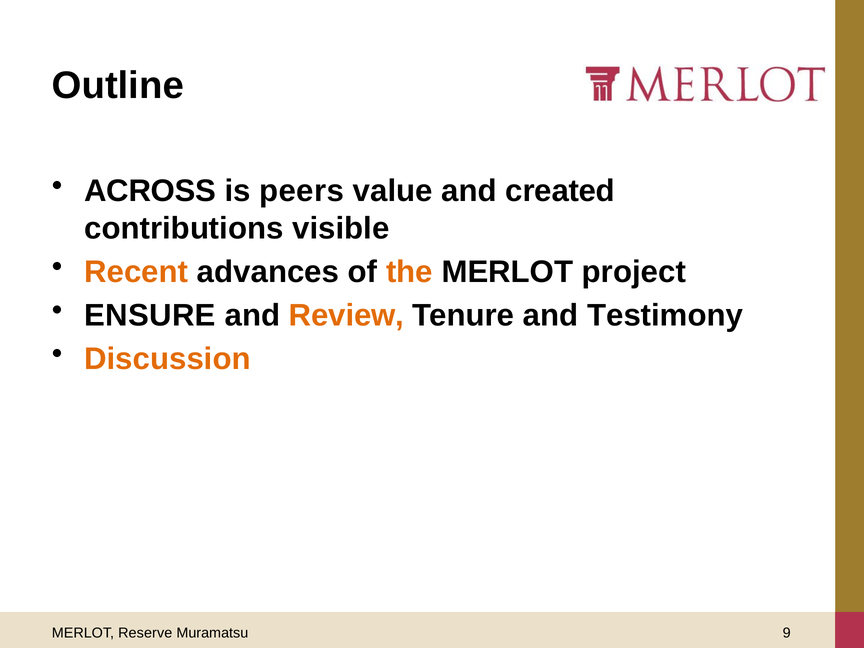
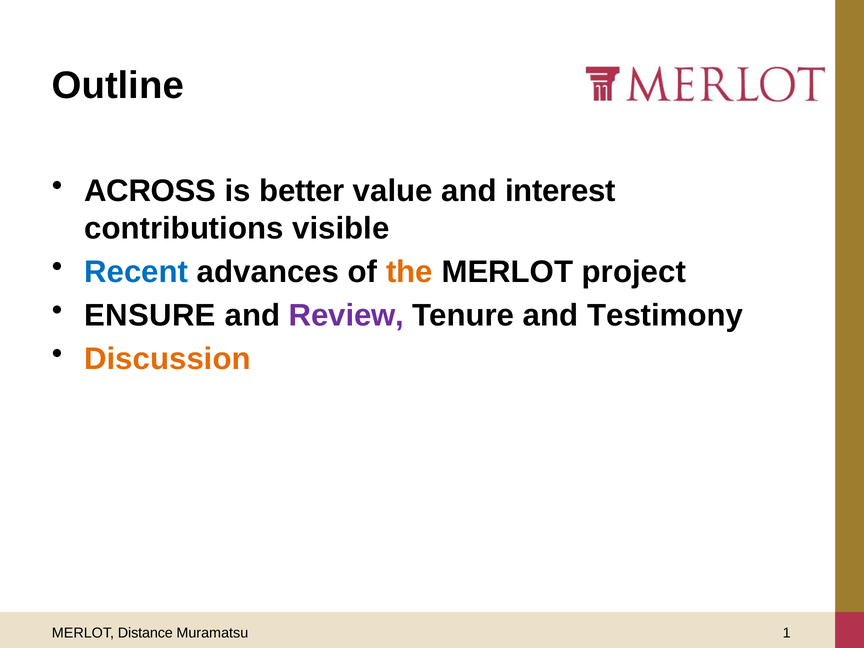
peers: peers -> better (302, 191)
created: created -> interest (560, 191)
Recent colour: orange -> blue (136, 272)
Review colour: orange -> purple (346, 316)
Reserve: Reserve -> Distance (145, 633)
9: 9 -> 1 (787, 633)
